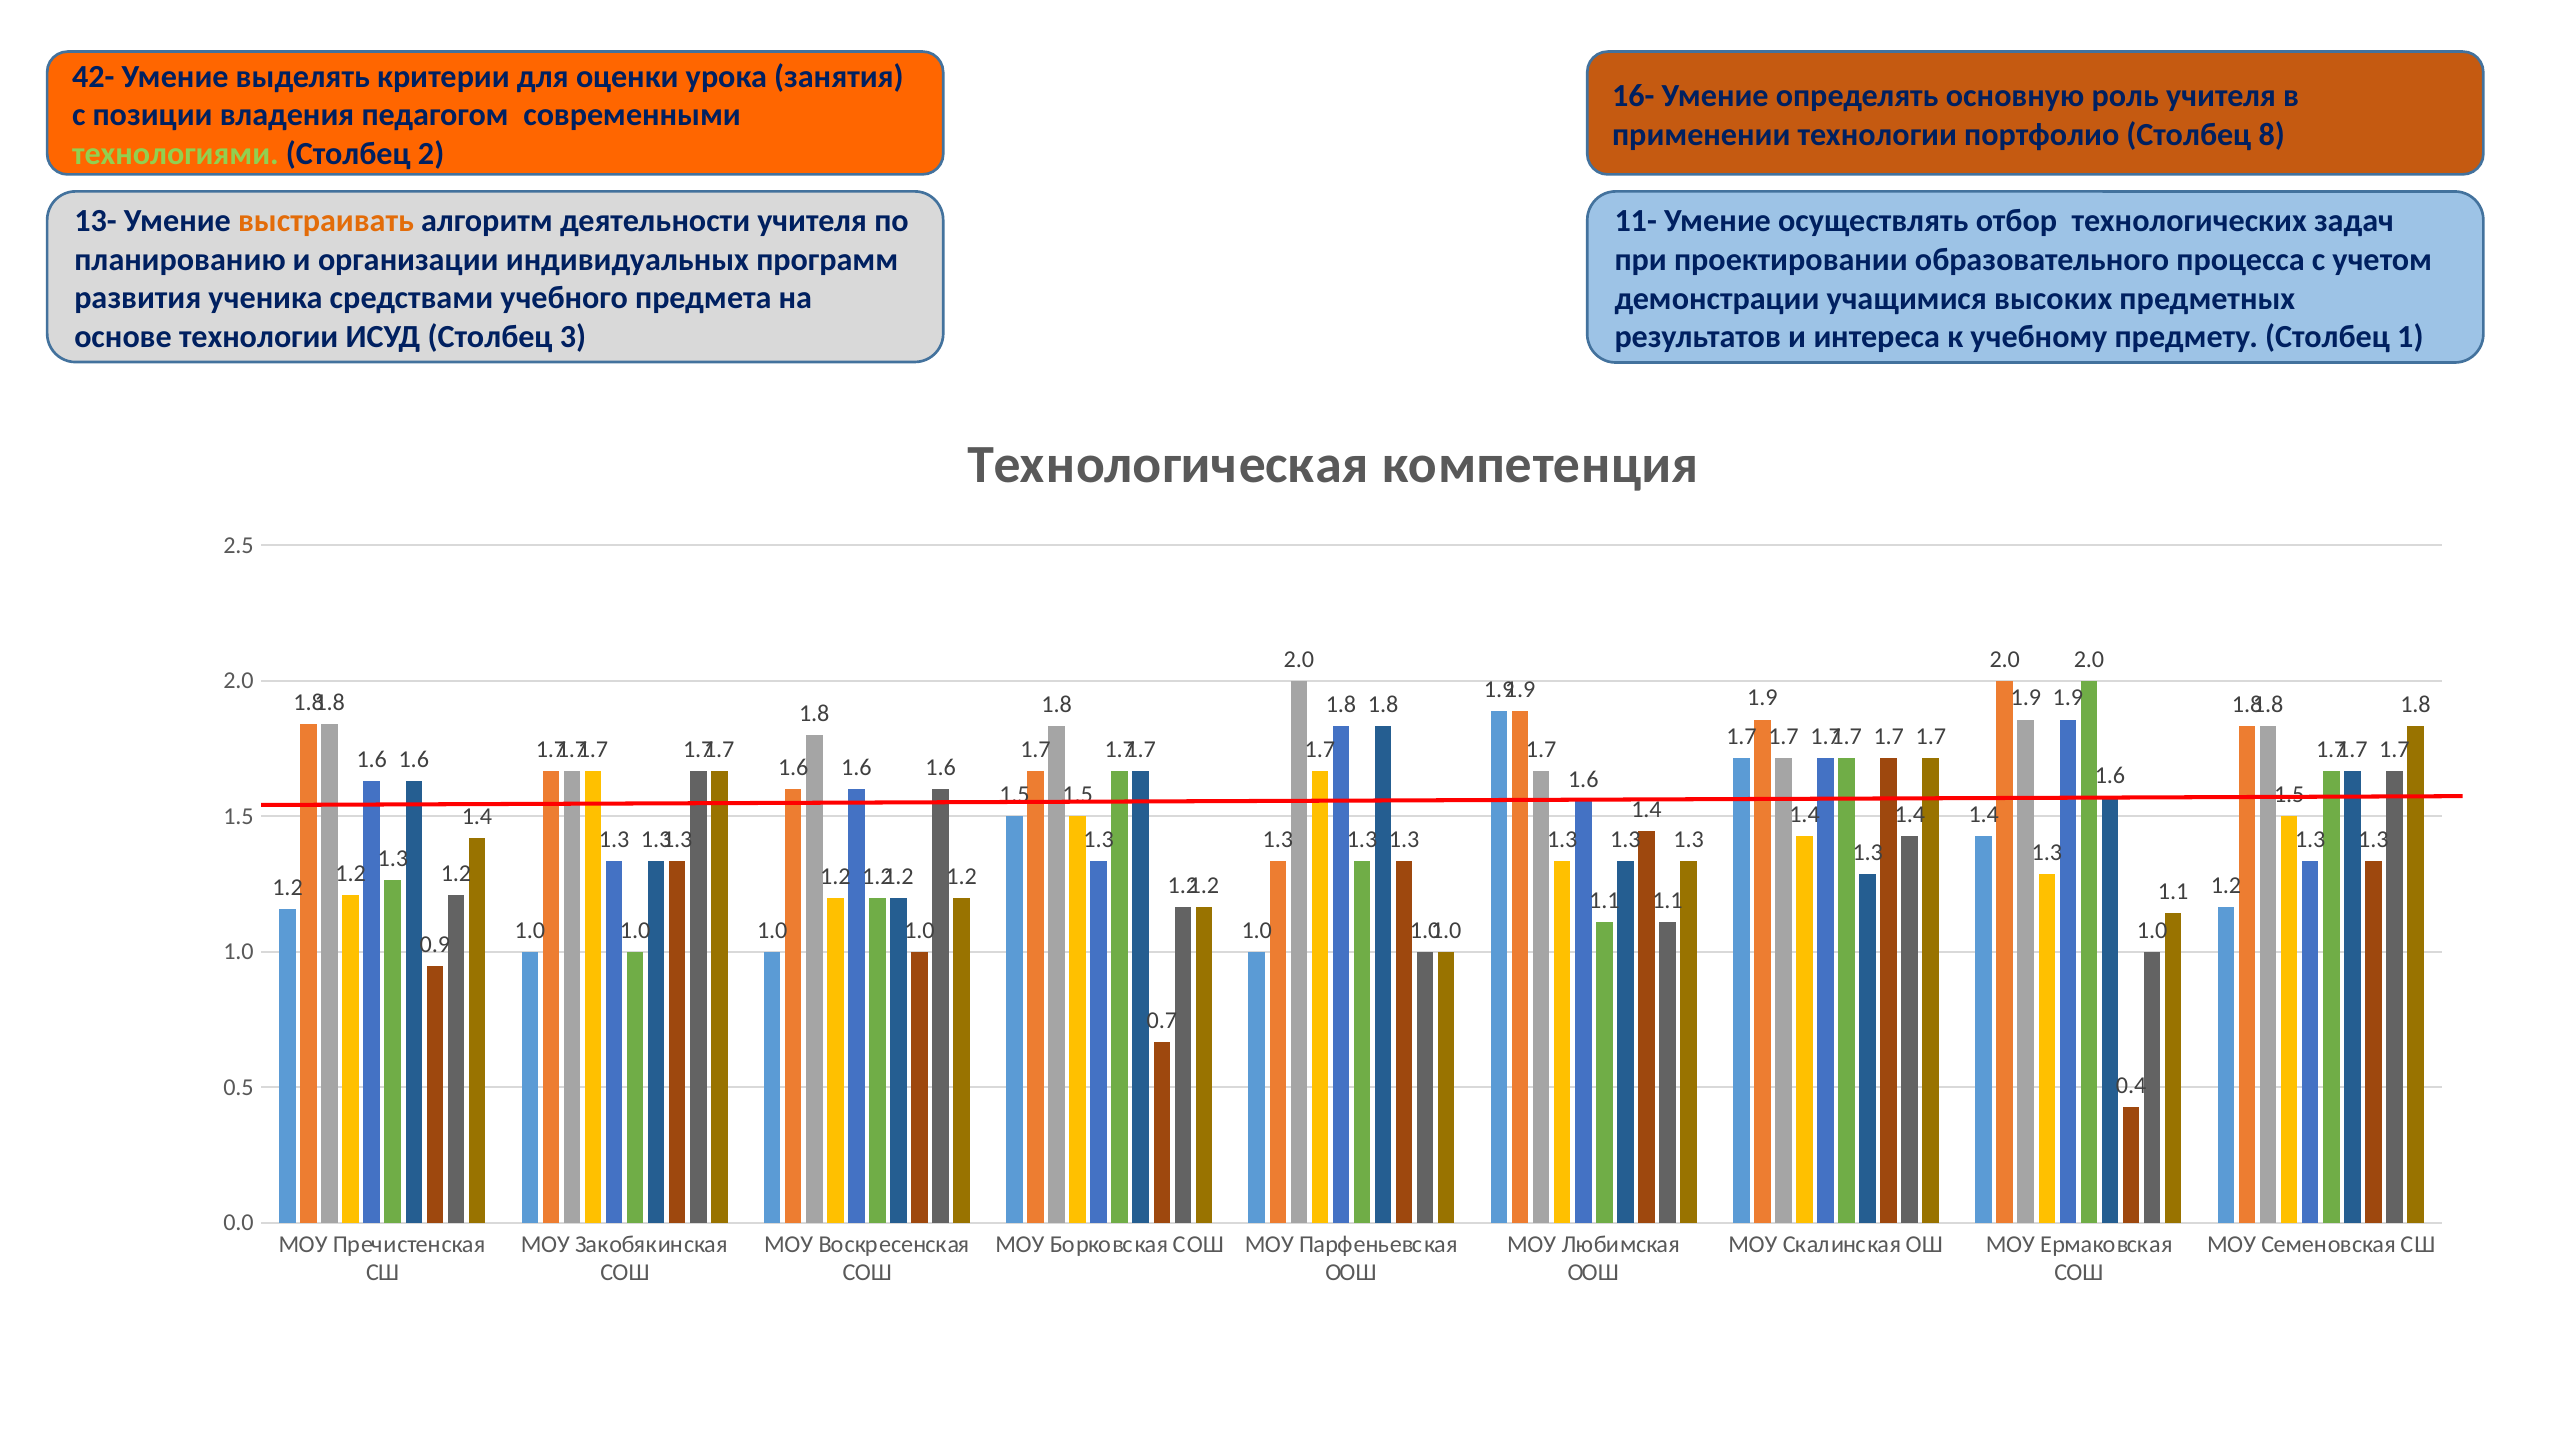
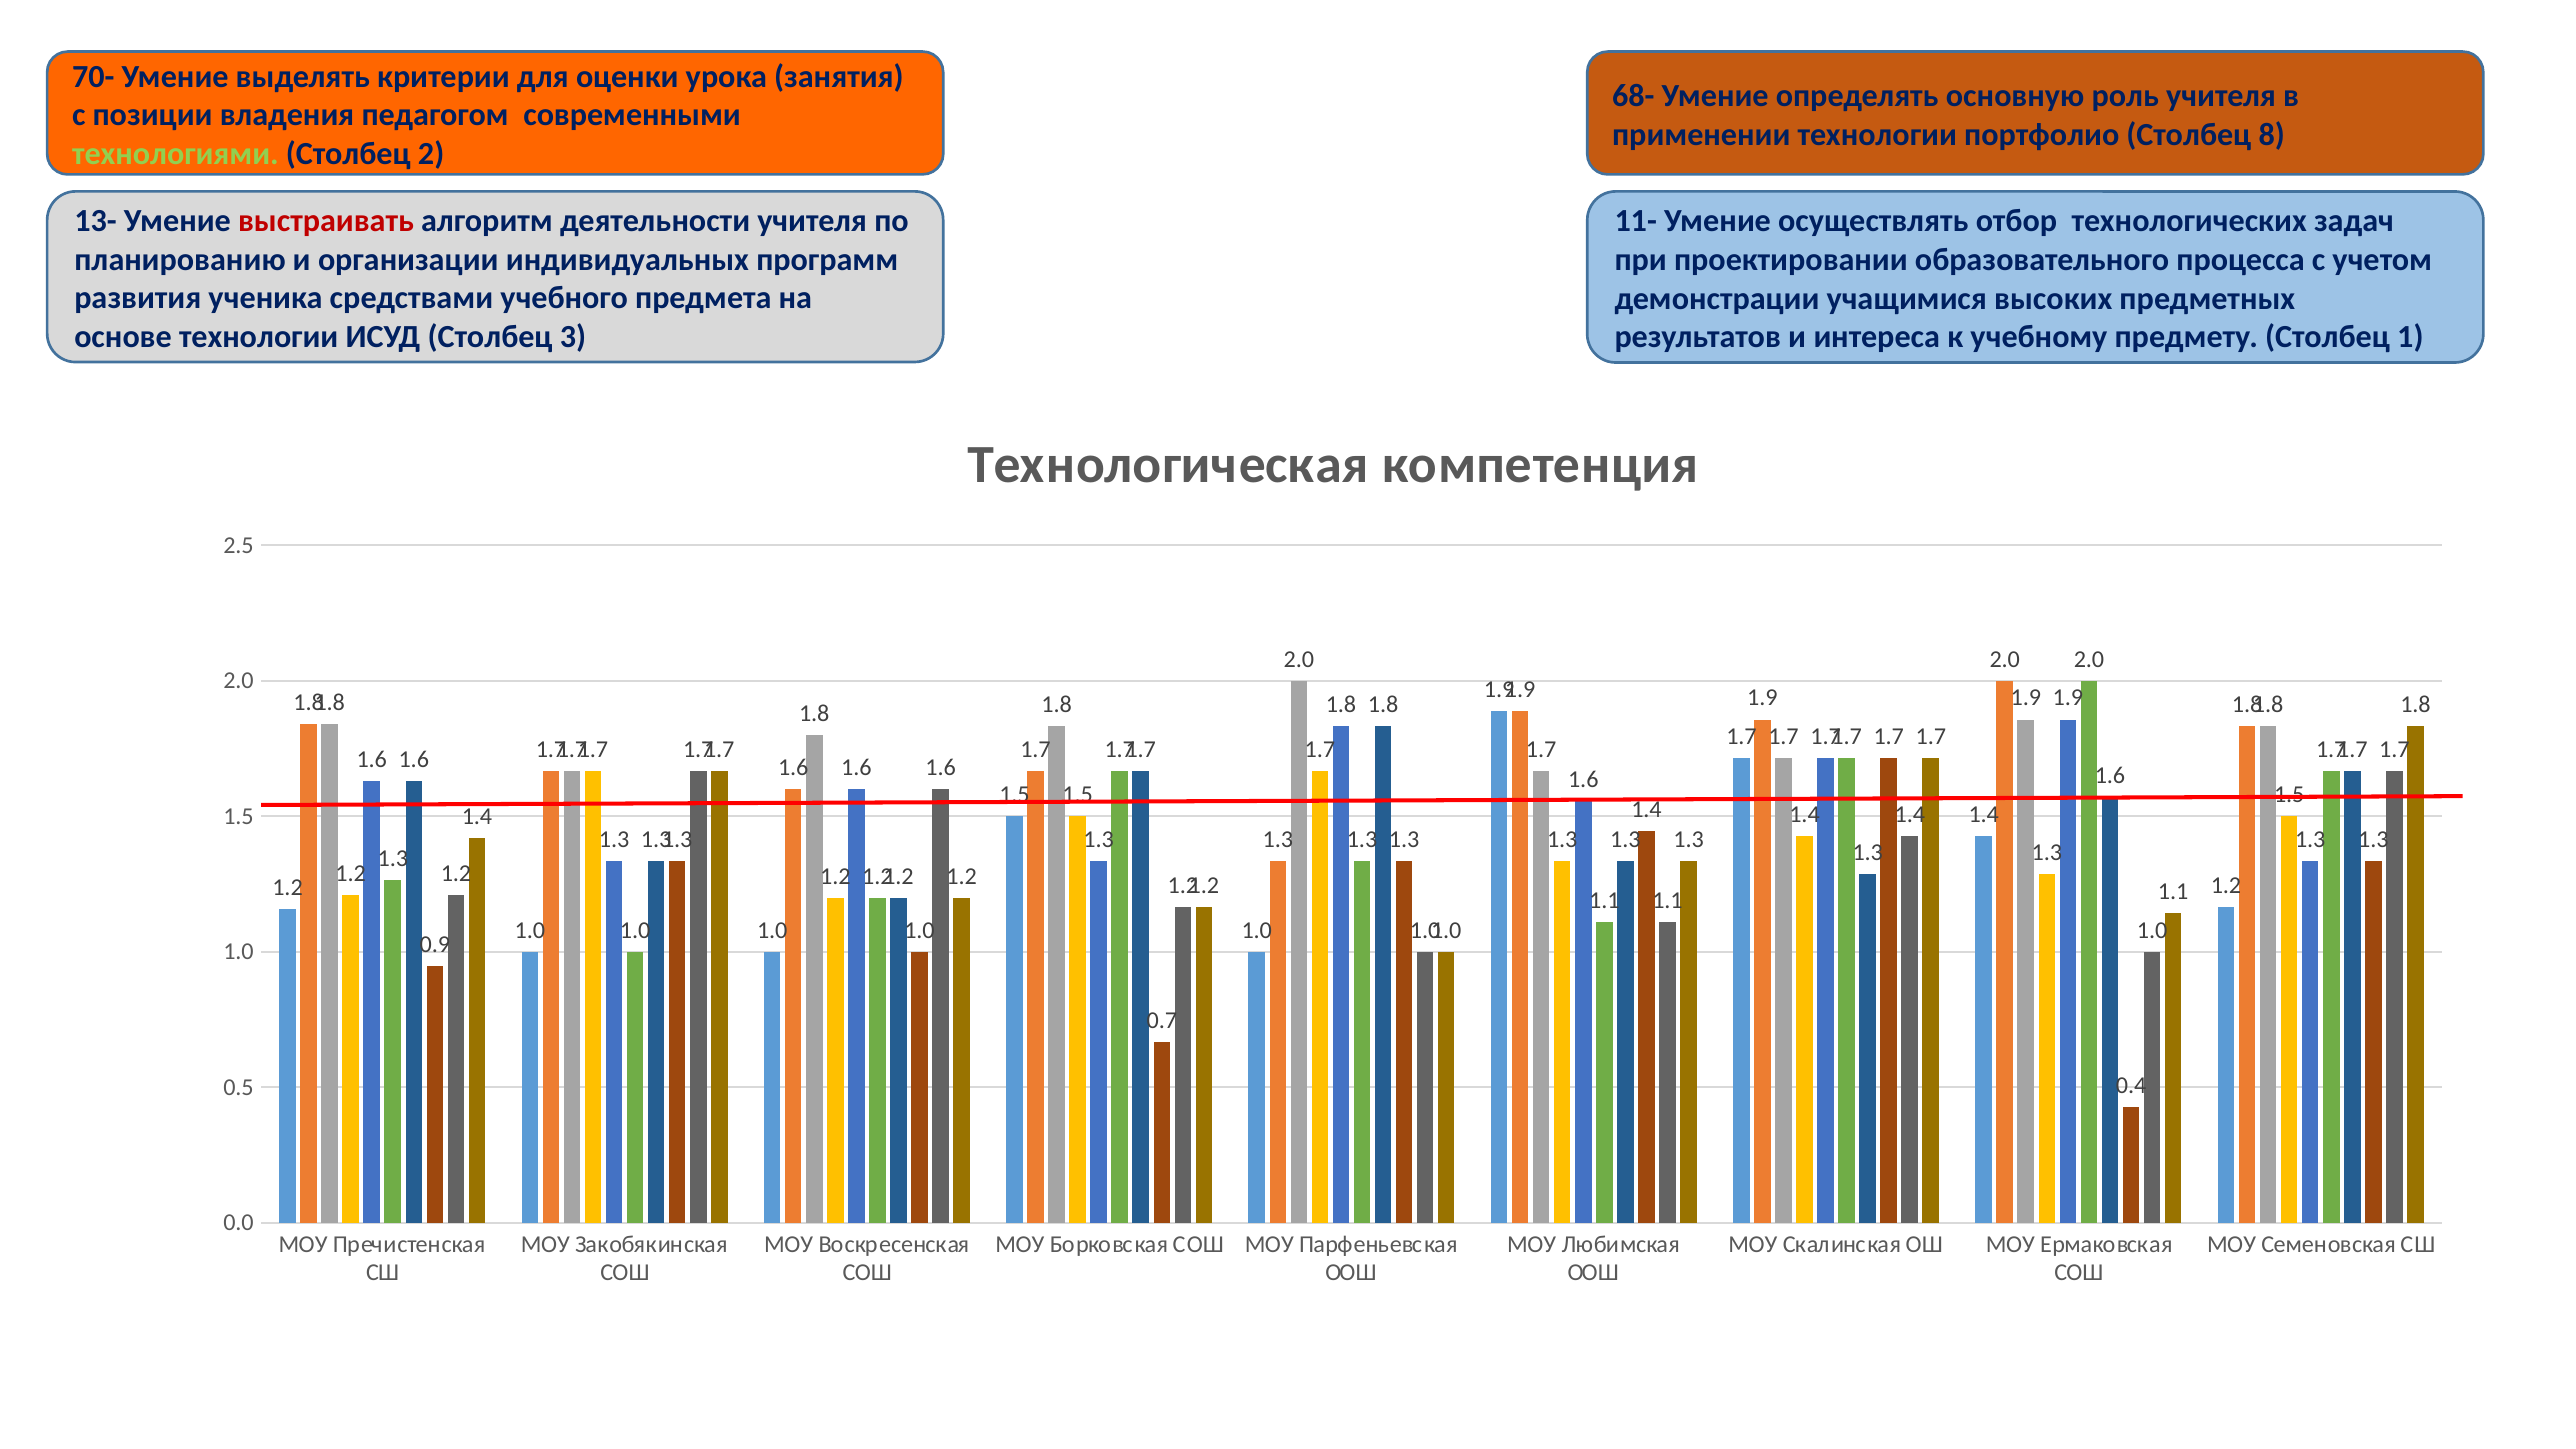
42-: 42- -> 70- (93, 77)
16-: 16- -> 68- (1633, 96)
выстраивать colour: orange -> red (326, 221)
